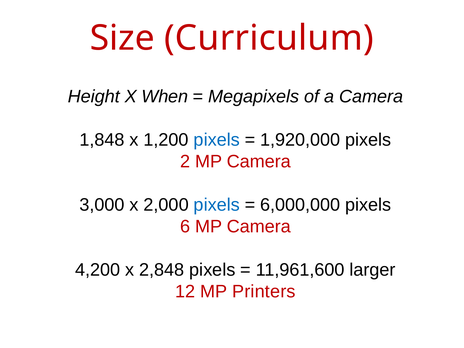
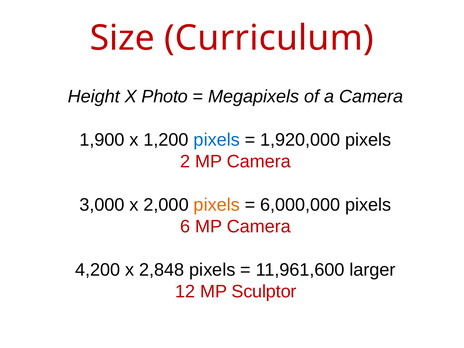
When: When -> Photo (165, 97)
1,848: 1,848 -> 1,900 (102, 140)
pixels colour: blue -> orange (217, 205)
Printers: Printers -> Sculptor (264, 292)
